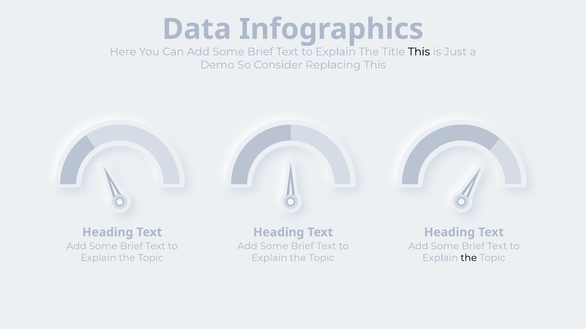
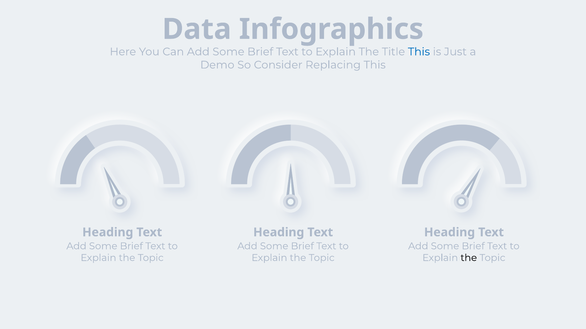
This colour: black -> blue (419, 52)
